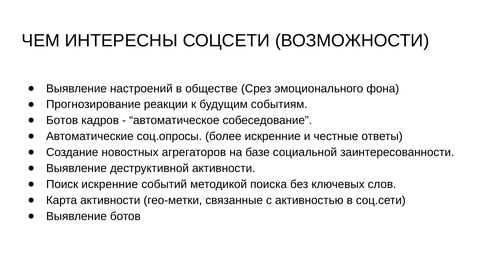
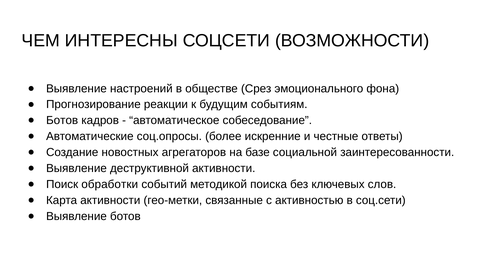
Поиск искренние: искренние -> обработки (110, 184)
